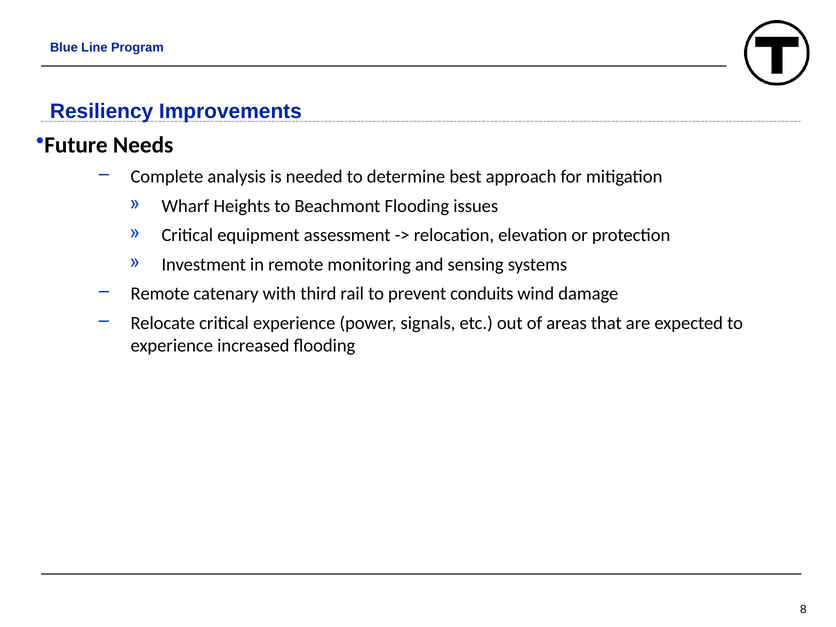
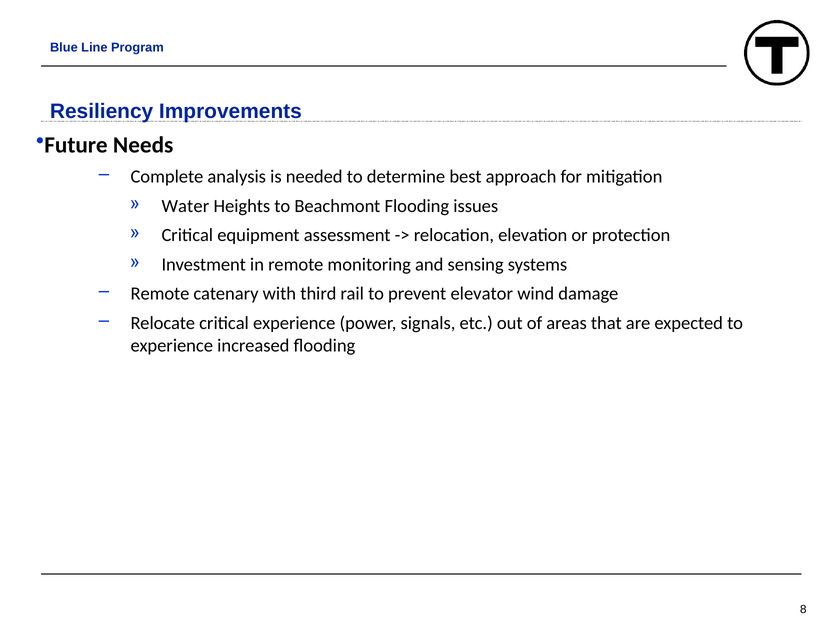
Wharf: Wharf -> Water (185, 206)
conduits: conduits -> elevator (482, 294)
